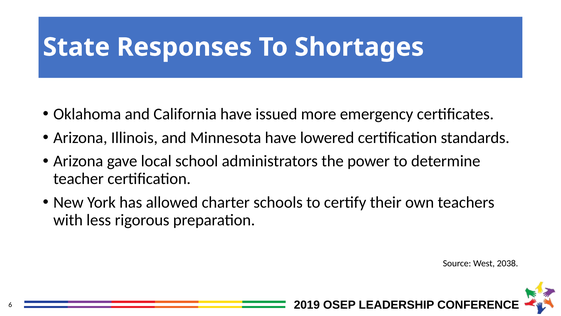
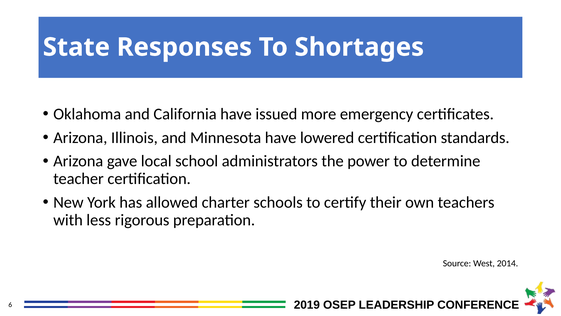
2038: 2038 -> 2014 (508, 263)
